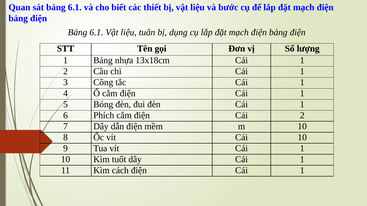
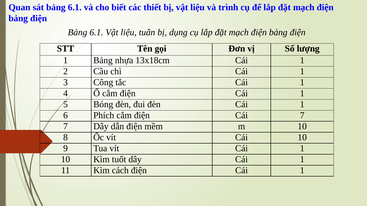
bước: bước -> trình (228, 7)
Cái 2: 2 -> 7 (302, 116)
